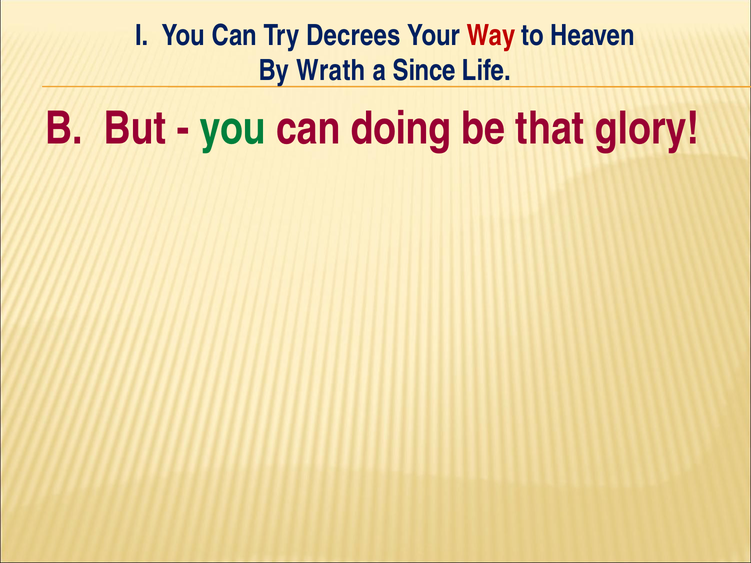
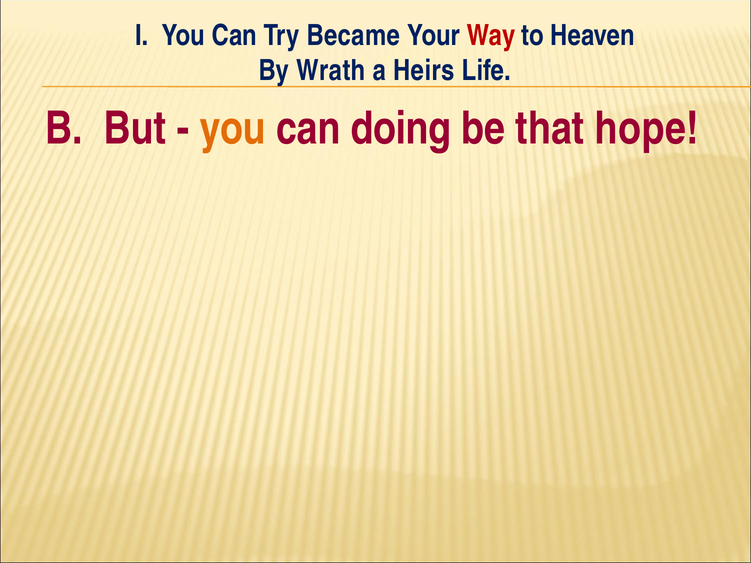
Decrees: Decrees -> Became (353, 36)
Since: Since -> Heirs (424, 71)
you colour: green -> orange (233, 128)
glory: glory -> hope (647, 128)
